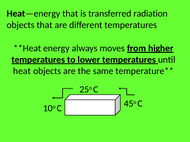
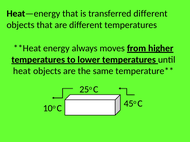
transferred radiation: radiation -> different (151, 14)
